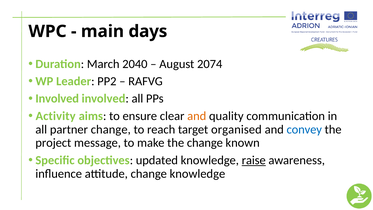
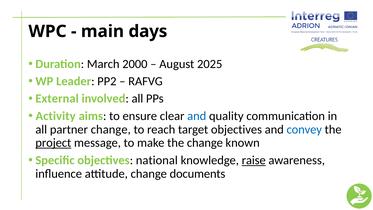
2040: 2040 -> 2000 (135, 64)
2074: 2074 -> 2025 (210, 64)
Involved: Involved -> External (57, 99)
and colour: orange -> blue (197, 116)
target organised: organised -> objectives (236, 129)
project underline: none -> present (53, 143)
updated: updated -> national (157, 160)
change knowledge: knowledge -> documents (198, 174)
